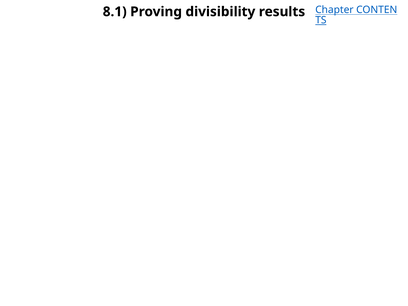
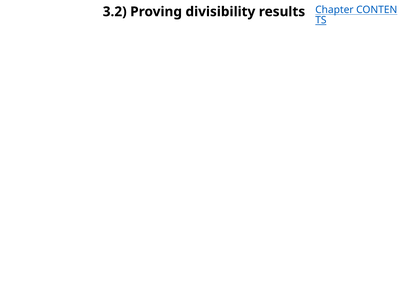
8.1: 8.1 -> 3.2 (115, 12)
